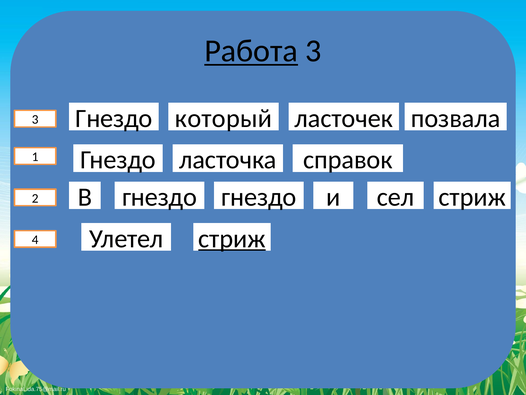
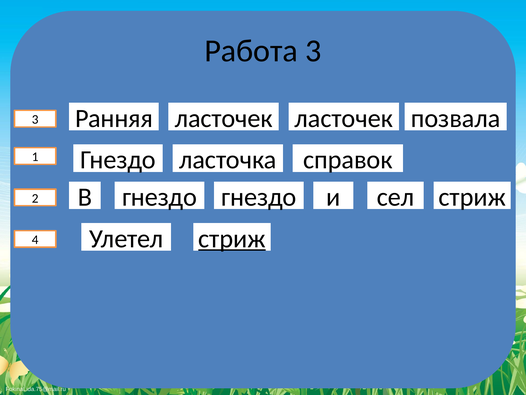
Работа underline: present -> none (251, 51)
Гнездо: Гнездо -> Ранняя (114, 118)
который: который -> ласточек (224, 118)
